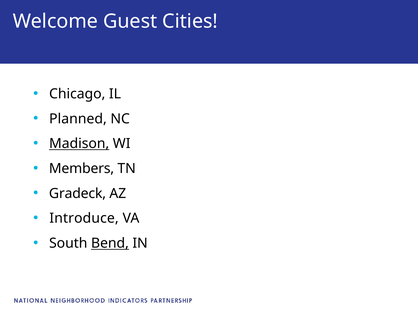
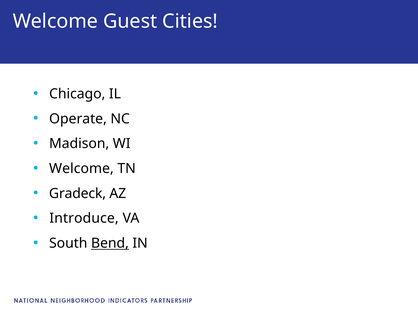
Planned: Planned -> Operate (78, 119)
Madison underline: present -> none (79, 143)
Members: Members -> Welcome (81, 168)
